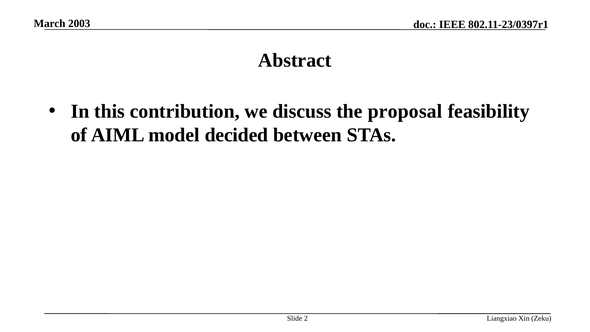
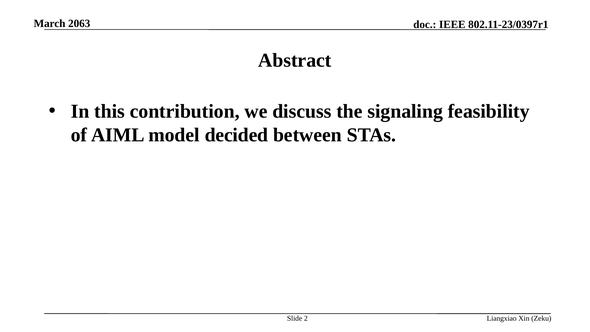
2003: 2003 -> 2063 (79, 24)
proposal: proposal -> signaling (405, 111)
